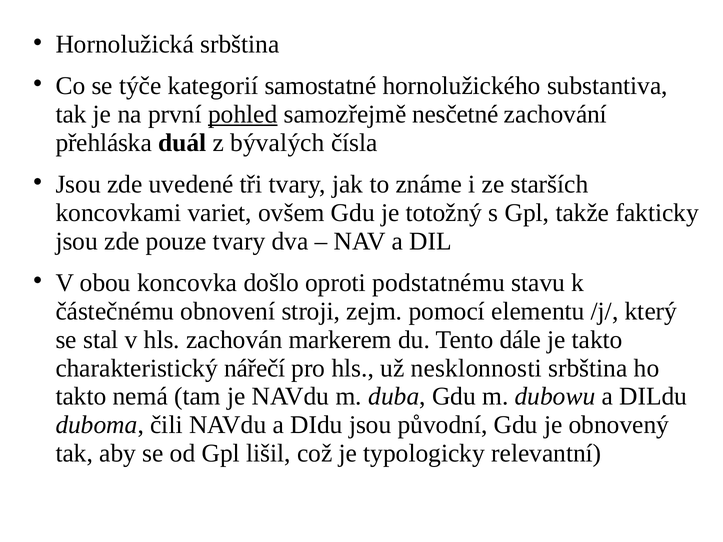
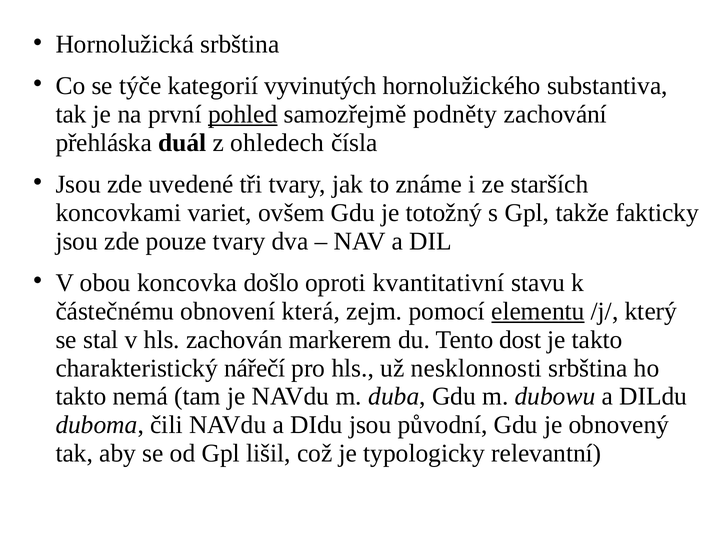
samostatné: samostatné -> vyvinutých (321, 86)
nesčetné: nesčetné -> podněty (455, 114)
bývalých: bývalých -> ohledech (277, 143)
podstatnému: podstatnému -> kvantitativní (439, 283)
stroji: stroji -> která (311, 311)
elementu underline: none -> present (538, 311)
dále: dále -> dost (520, 340)
